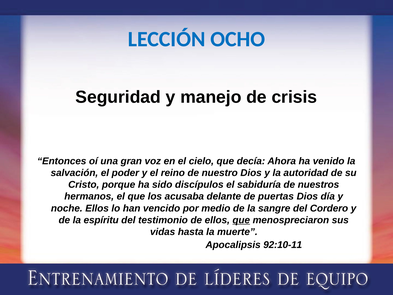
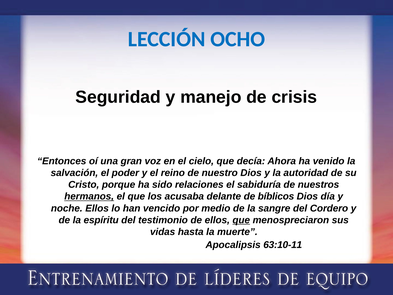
discípulos: discípulos -> relaciones (199, 185)
hermanos underline: none -> present (89, 196)
puertas: puertas -> bíblicos (276, 196)
92:10-11: 92:10-11 -> 63:10-11 (283, 245)
